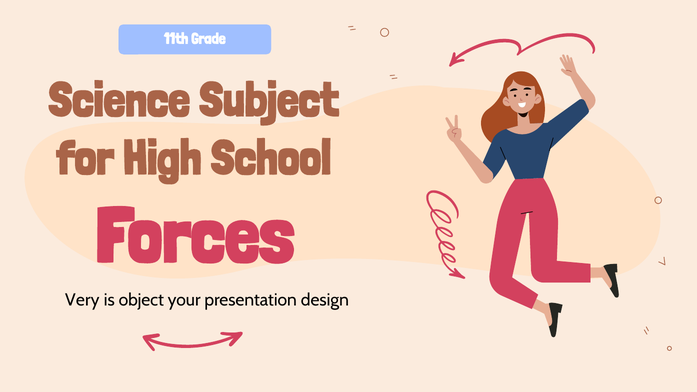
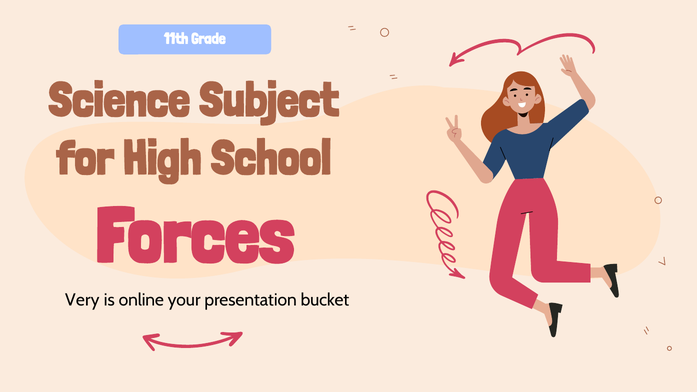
object: object -> online (141, 300)
design: design -> bucket (325, 300)
